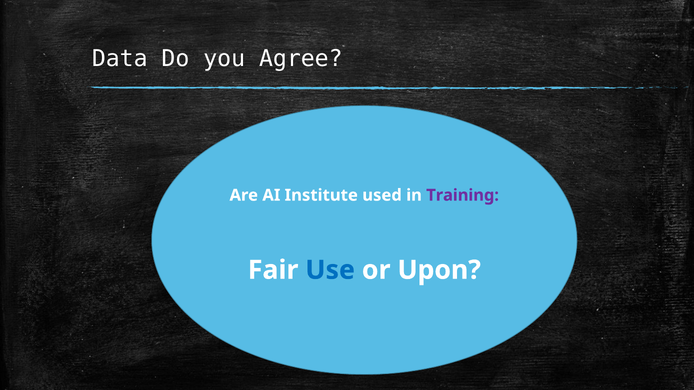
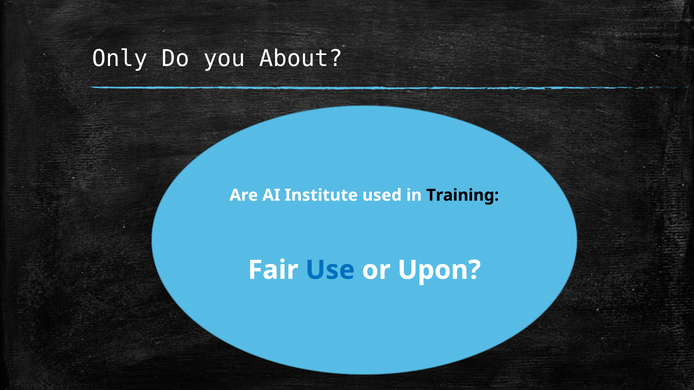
Data: Data -> Only (120, 58)
Agree: Agree -> About (301, 58)
Training colour: purple -> black (463, 195)
